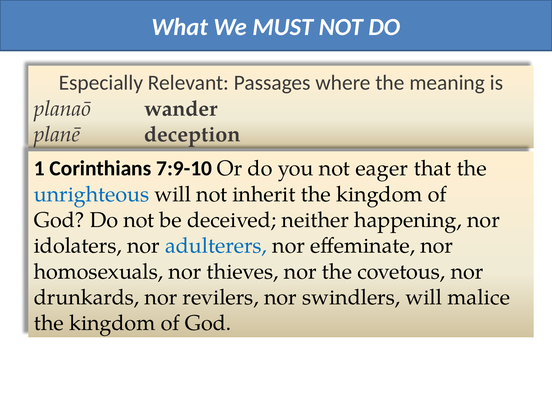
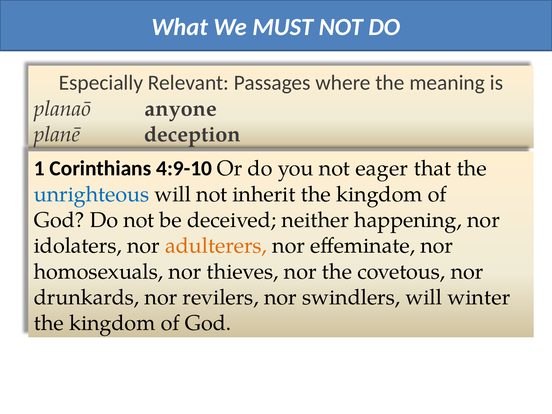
wander: wander -> anyone (181, 109)
7:9-10: 7:9-10 -> 4:9-10 (184, 169)
adulterers colour: blue -> orange (216, 246)
malice: malice -> winter (479, 297)
